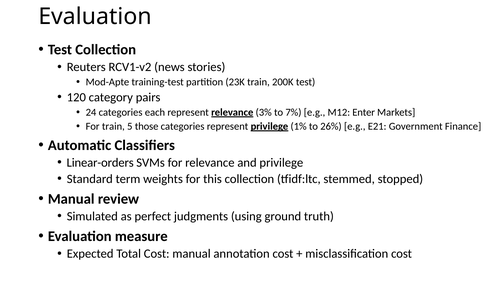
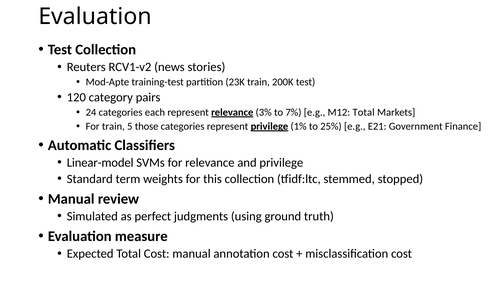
M12 Enter: Enter -> Total (364, 112)
26%: 26% -> 25% (331, 126)
Linear-orders: Linear-orders -> Linear-model (100, 162)
